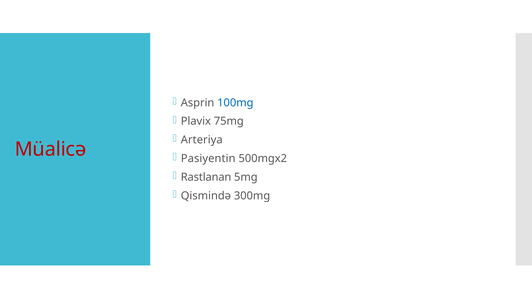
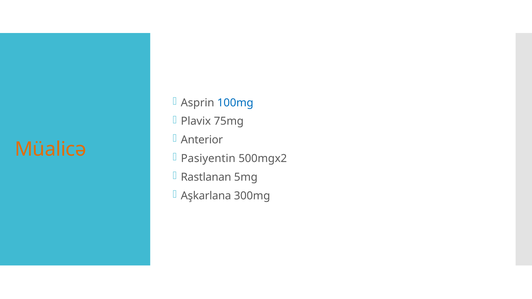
Arteriya: Arteriya -> Anterior (202, 140)
Müalicə colour: red -> orange (50, 149)
Qismində: Qismində -> Aşkarlana (206, 196)
